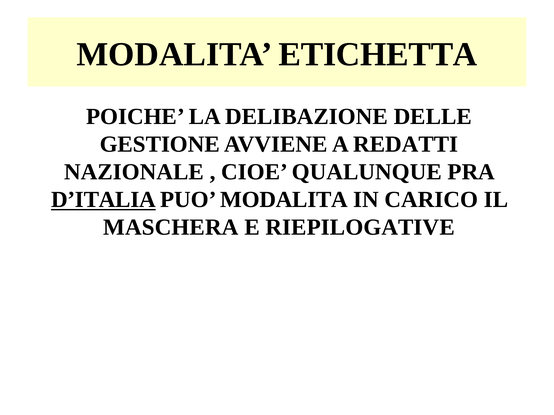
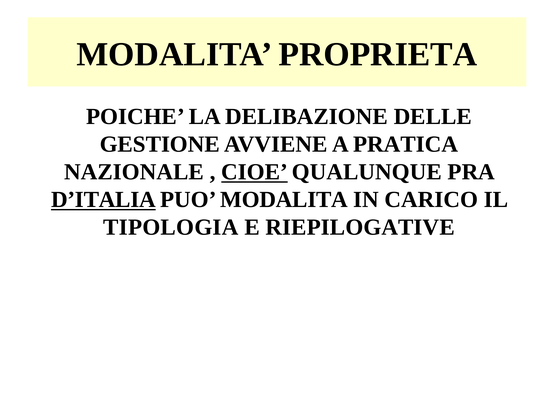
ETICHETTA: ETICHETTA -> PROPRIETA (378, 54)
REDATTI: REDATTI -> PRATICA (406, 145)
CIOE underline: none -> present (255, 172)
MASCHERA: MASCHERA -> TIPOLOGIA (171, 228)
